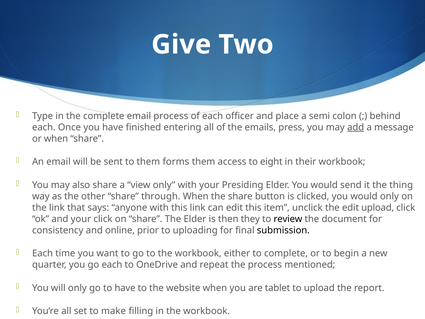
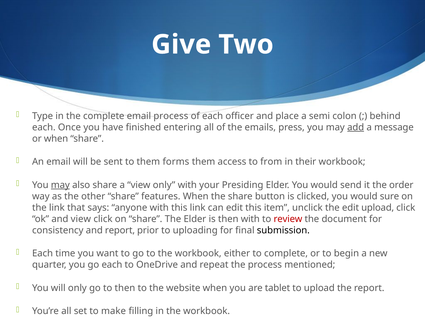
eight: eight -> from (271, 162)
may underline: none -> present (60, 185)
thing: thing -> order (401, 185)
through: through -> features (161, 196)
would only: only -> sure (390, 196)
and your: your -> view (81, 219)
then they: they -> with (250, 219)
review colour: black -> red (288, 219)
and online: online -> report (120, 230)
to have: have -> then (125, 288)
